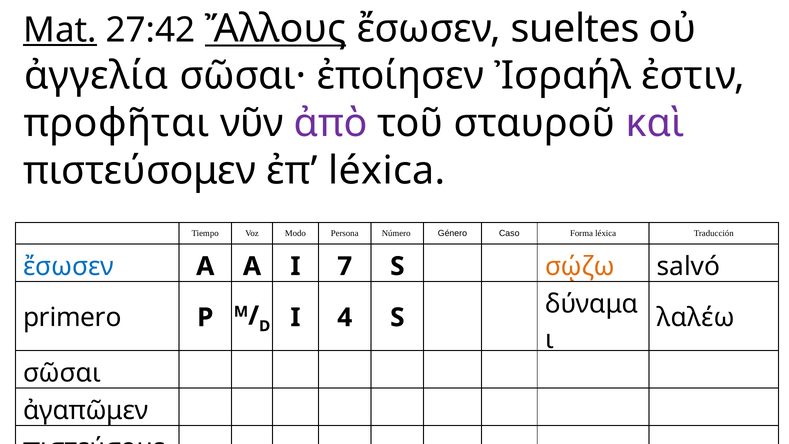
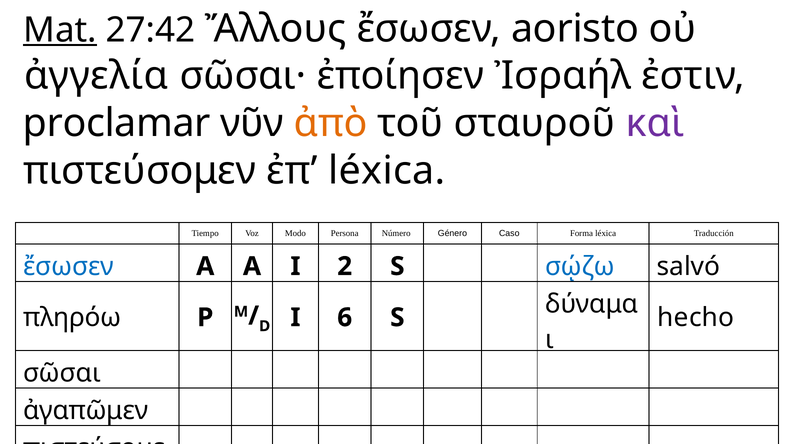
Ἄλλους underline: present -> none (276, 29)
sueltes: sueltes -> aoristo (575, 29)
προφῆται: προφῆται -> proclamar (117, 123)
ἀπὸ colour: purple -> orange (331, 123)
7: 7 -> 2 (345, 266)
σῴζω colour: orange -> blue (580, 266)
primero: primero -> πληρόω (72, 317)
4: 4 -> 6 (345, 317)
λαλέω: λαλέω -> hecho (696, 317)
